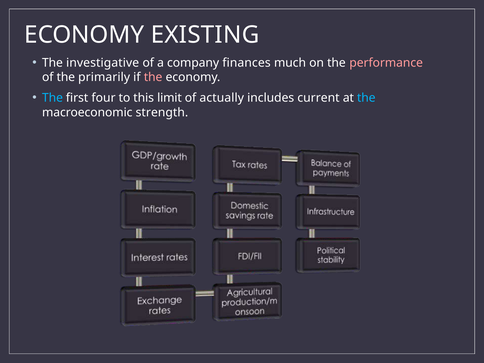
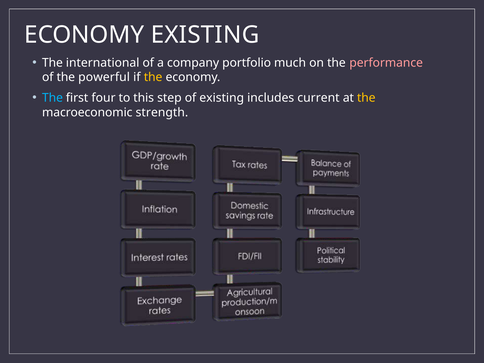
investigative: investigative -> international (103, 63)
finances: finances -> portfolio (247, 63)
primarily: primarily -> powerful (104, 77)
the colour: pink -> yellow (153, 77)
limit: limit -> step (169, 98)
of actually: actually -> existing (222, 98)
the colour: light blue -> yellow (366, 98)
